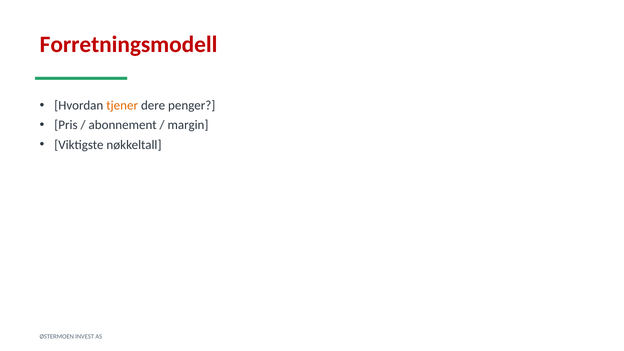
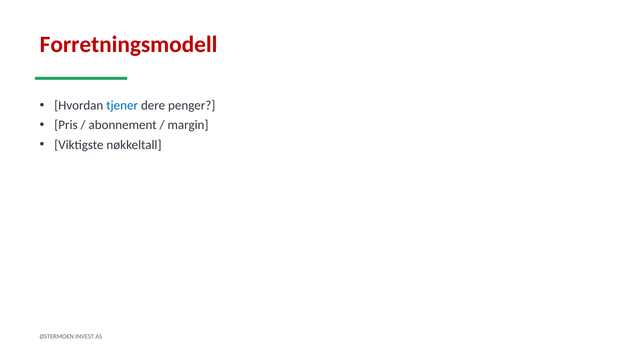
tjener colour: orange -> blue (122, 106)
